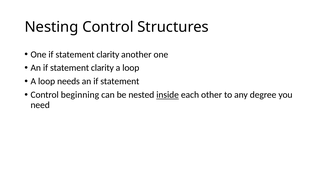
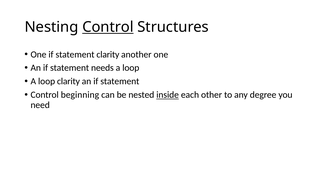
Control underline: none -> present (108, 27)
An if statement clarity: clarity -> needs (102, 68)
loop needs: needs -> clarity (68, 81)
